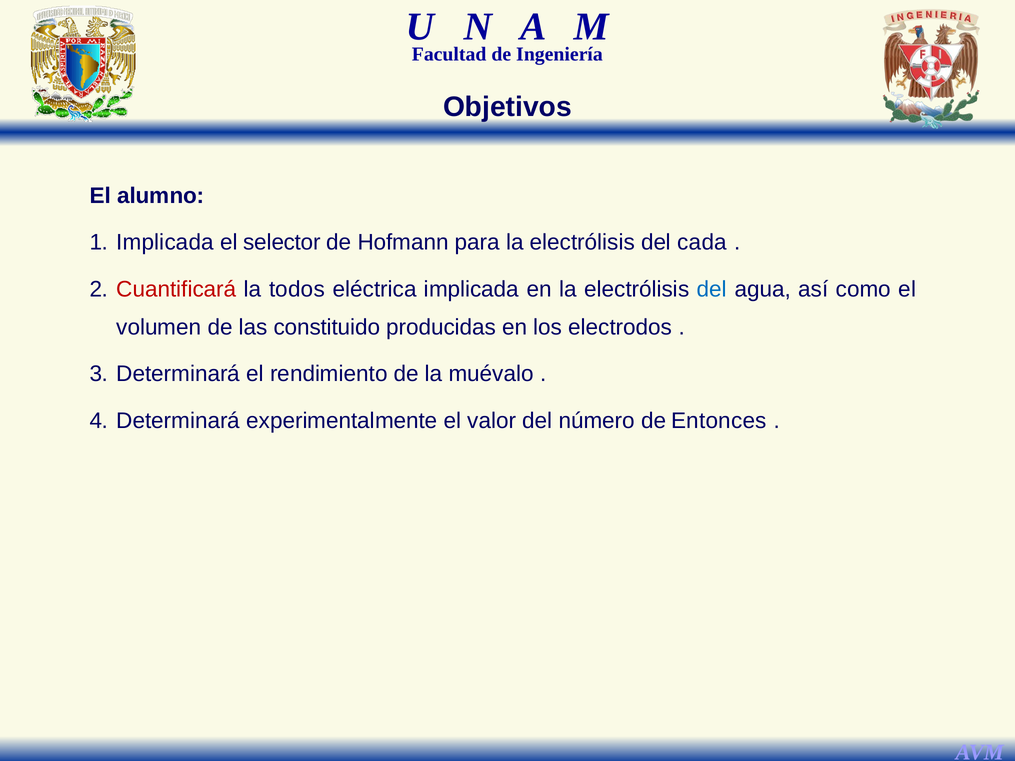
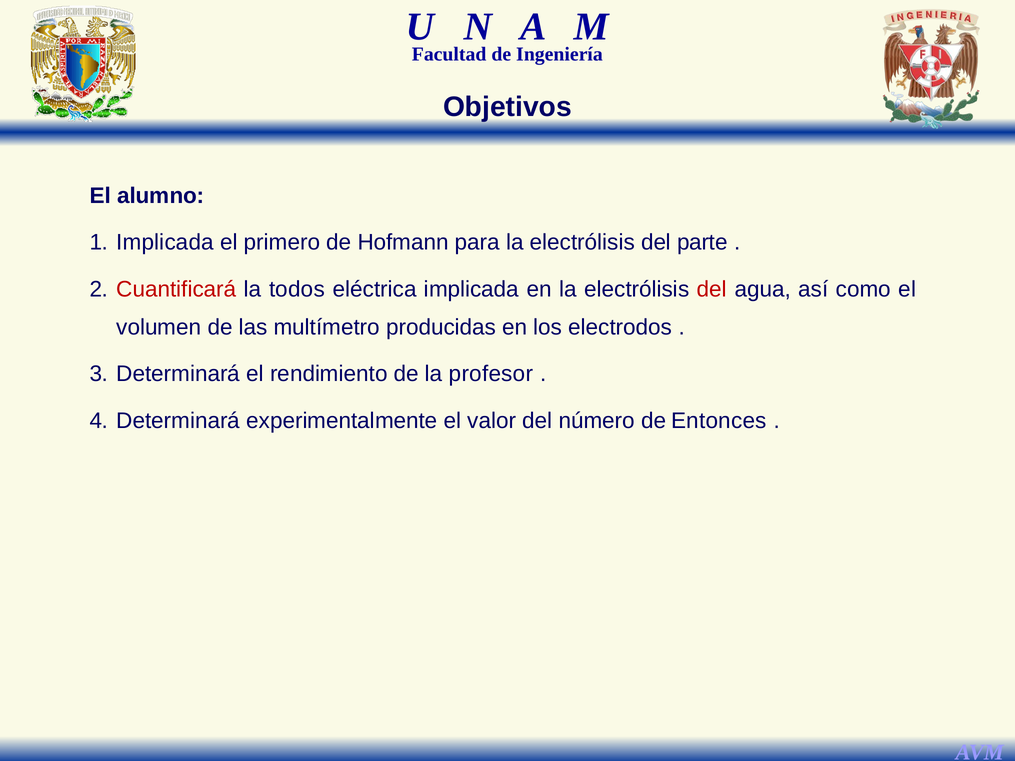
selector: selector -> primero (282, 243)
cada: cada -> parte (702, 243)
del colour: blue -> red (712, 289)
constituido: constituido -> multímetro (327, 327)
muévalo: muévalo -> profesor (491, 374)
